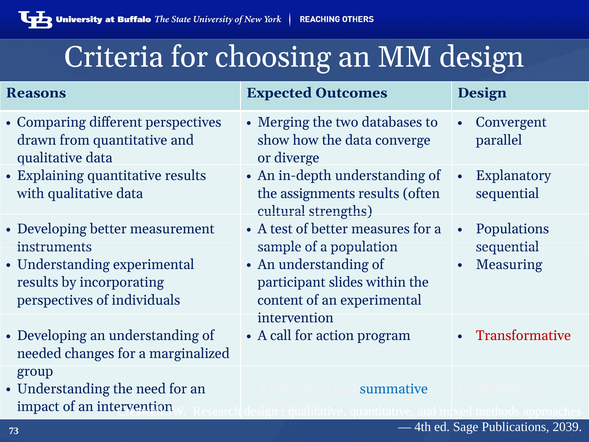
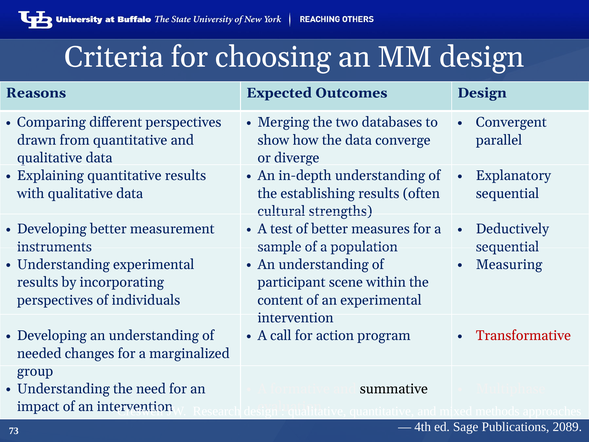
assignments: assignments -> establishing (318, 193)
Populations: Populations -> Deductively (512, 229)
slides: slides -> scene (346, 282)
summative colour: blue -> black (394, 389)
2039: 2039 -> 2089 (567, 427)
